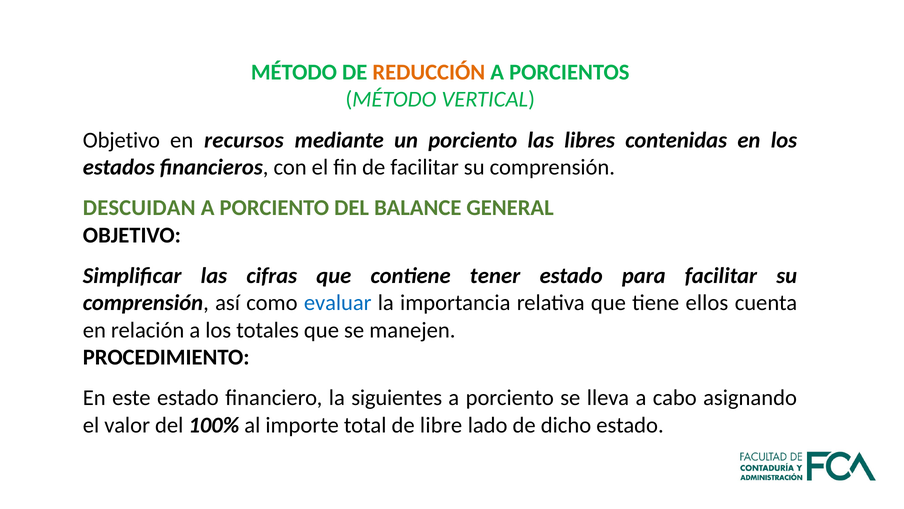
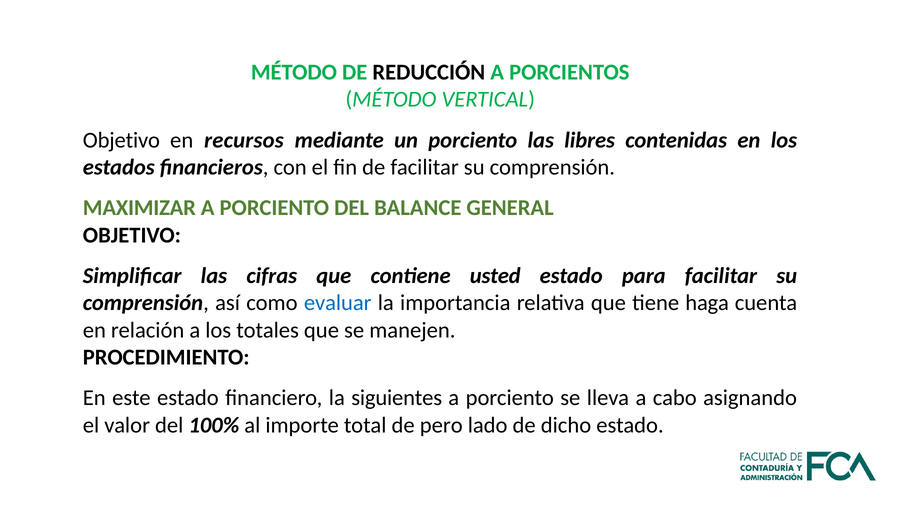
REDUCCIÓN colour: orange -> black (429, 72)
DESCUIDAN: DESCUIDAN -> MAXIMIZAR (139, 208)
tener: tener -> usted (495, 276)
ellos: ellos -> haga (707, 303)
libre: libre -> pero (441, 425)
